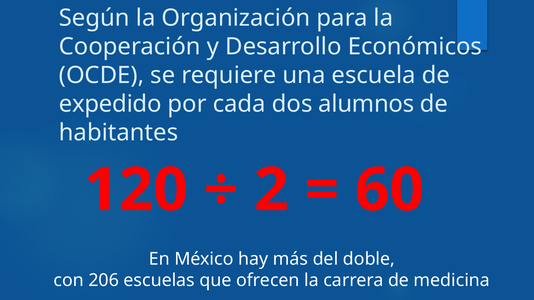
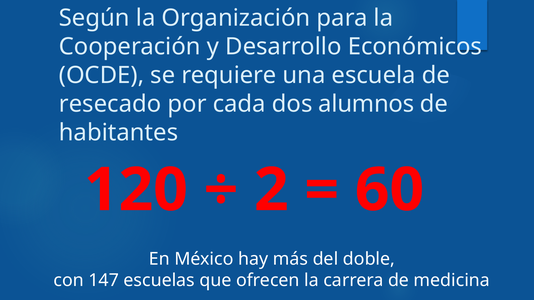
expedido: expedido -> resecado (110, 104)
206: 206 -> 147 (104, 281)
